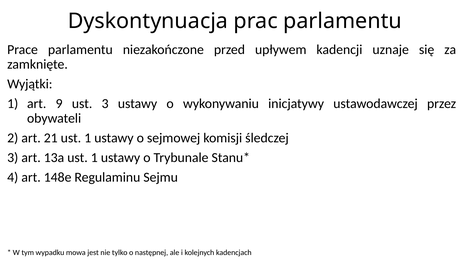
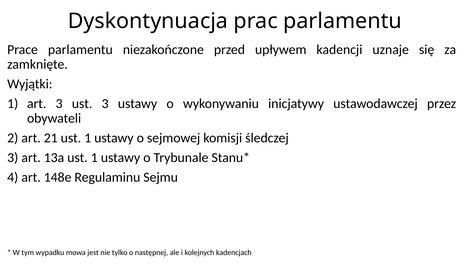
art 9: 9 -> 3 (59, 104)
